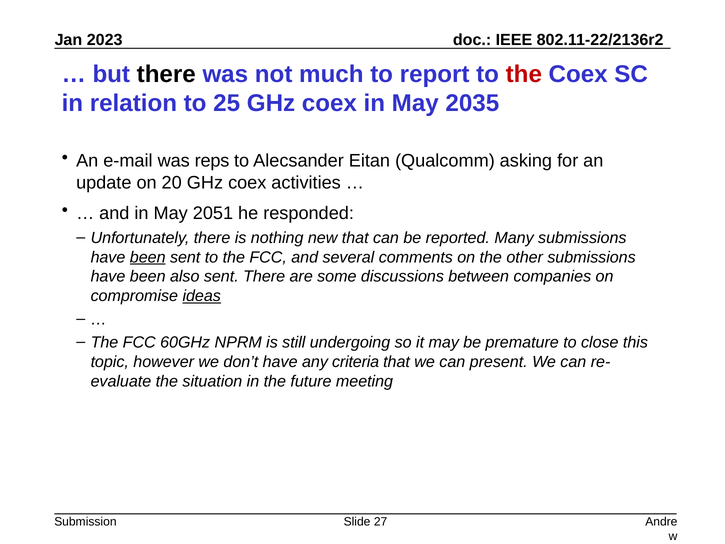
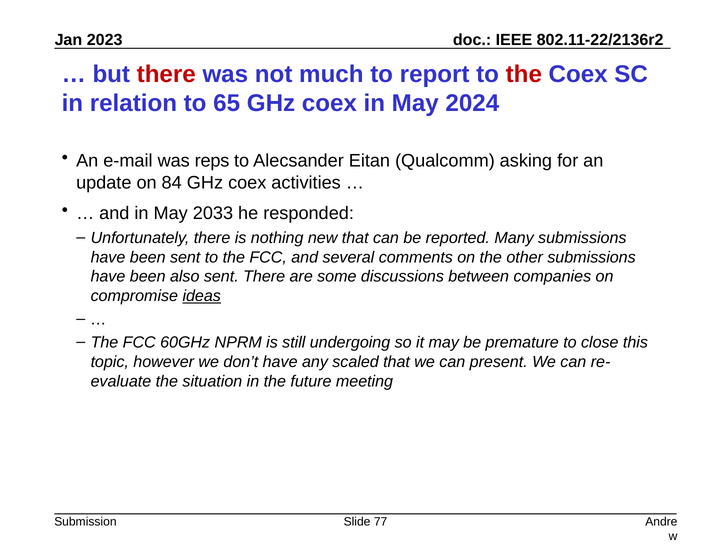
there colour: black -> red (166, 74)
25: 25 -> 65 (227, 103)
2035: 2035 -> 2024 (472, 103)
20: 20 -> 84 (172, 183)
2051: 2051 -> 2033 (213, 213)
been underline: present -> none (148, 257)
criteria: criteria -> scaled (356, 362)
27: 27 -> 77 (381, 521)
